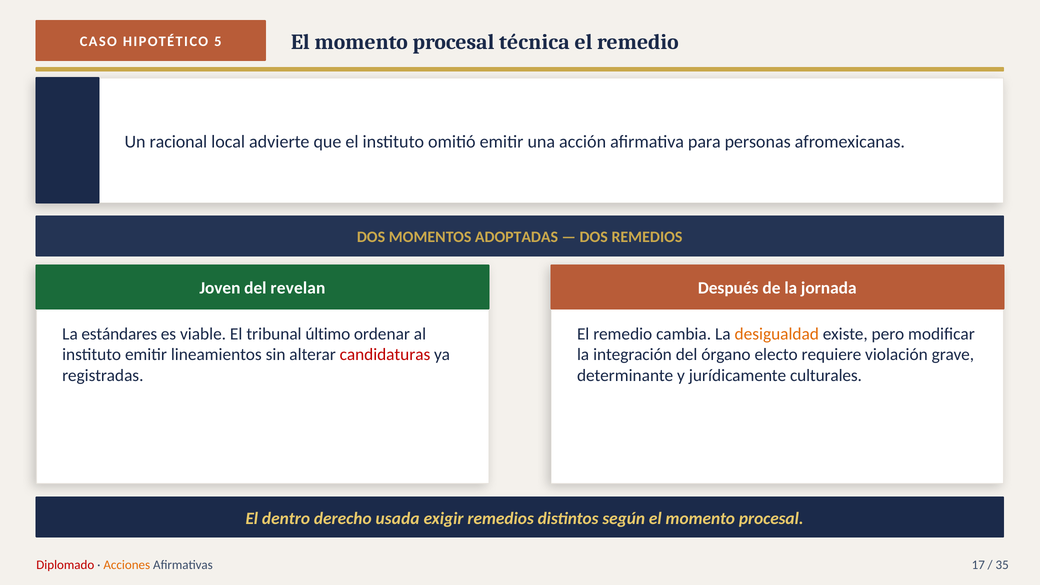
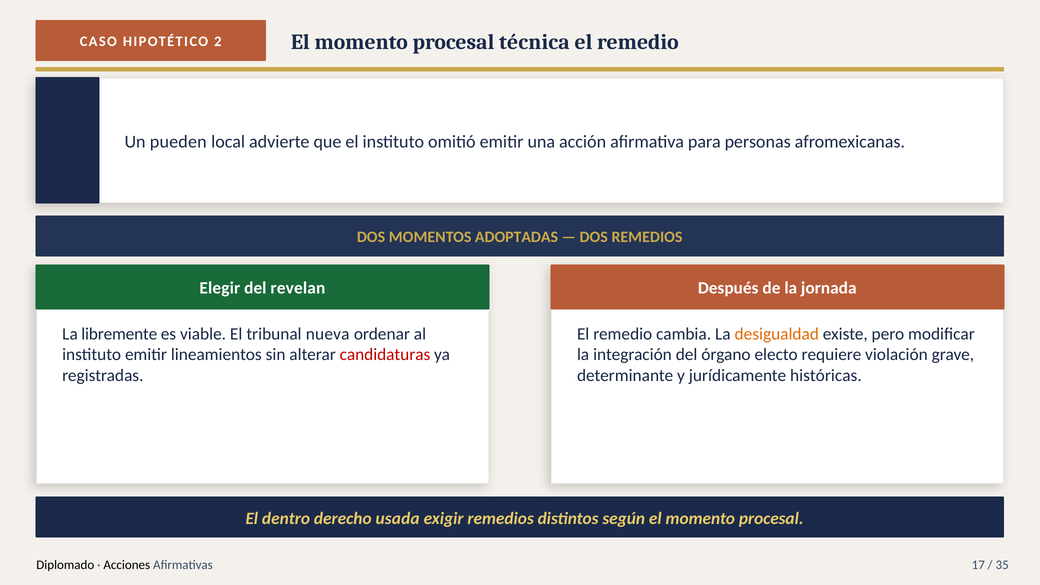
5: 5 -> 2 (218, 42)
racional: racional -> pueden (178, 142)
Joven: Joven -> Elegir (220, 288)
estándares: estándares -> libremente (119, 334)
último: último -> nueva (328, 334)
culturales: culturales -> históricas (826, 375)
Diplomado colour: red -> black (65, 565)
Acciones colour: orange -> black (127, 565)
